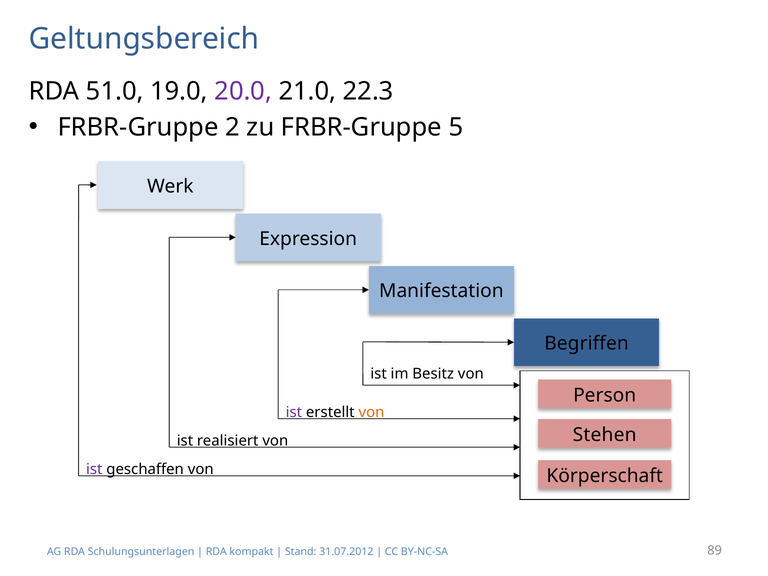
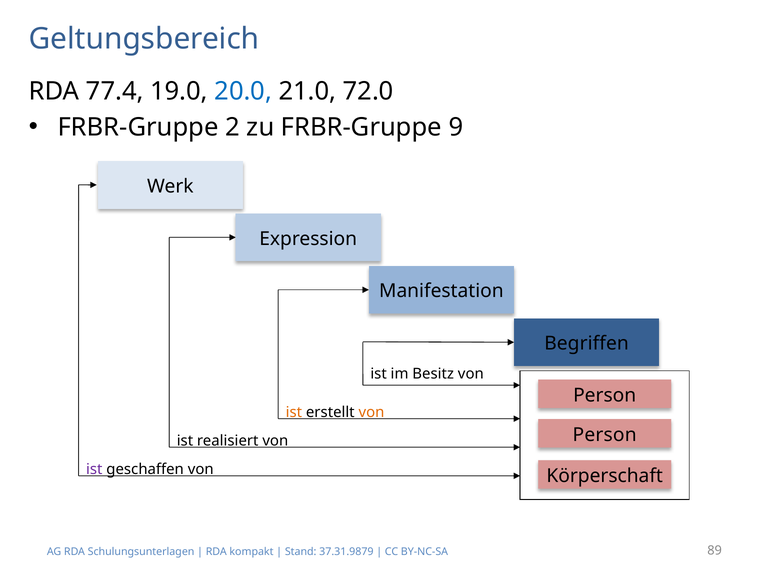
51.0: 51.0 -> 77.4 (115, 91)
20.0 colour: purple -> blue (243, 91)
22.3: 22.3 -> 72.0 (368, 91)
5: 5 -> 9 (456, 127)
ist colour: purple -> orange (294, 412)
Stehen: Stehen -> Person (605, 435)
31.07.2012: 31.07.2012 -> 37.31.9879 (346, 552)
